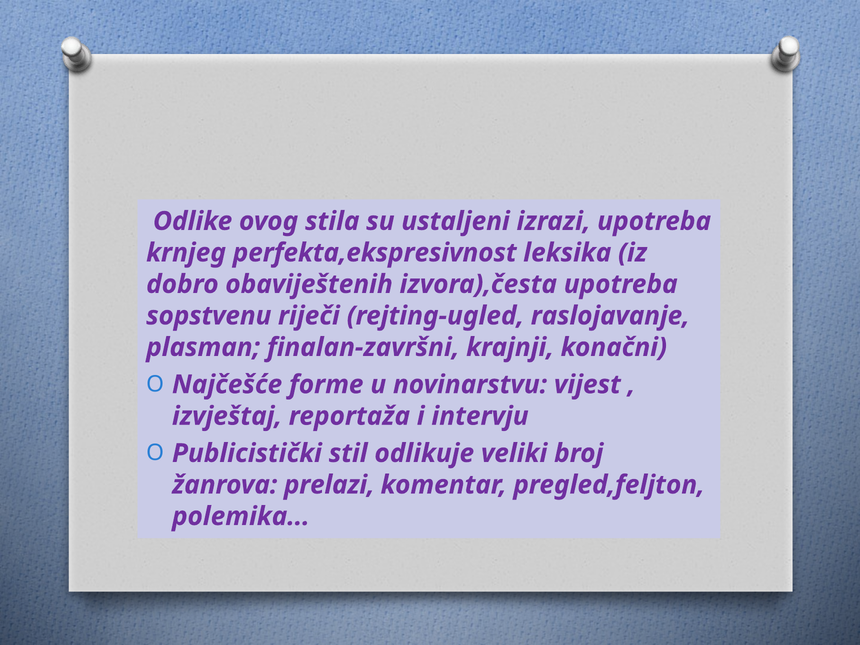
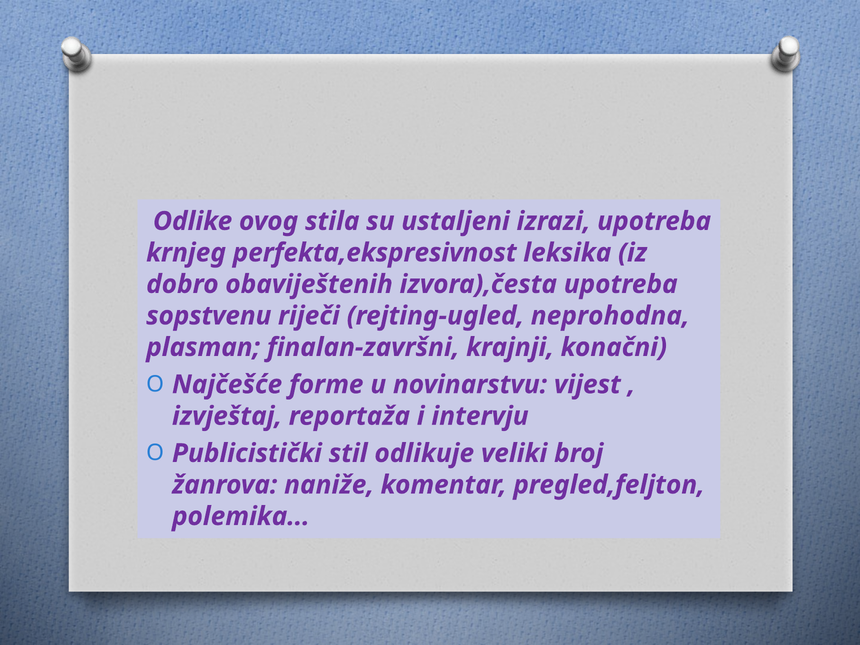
raslojavanje: raslojavanje -> neprohodna (610, 316)
prelazi: prelazi -> naniže (329, 485)
